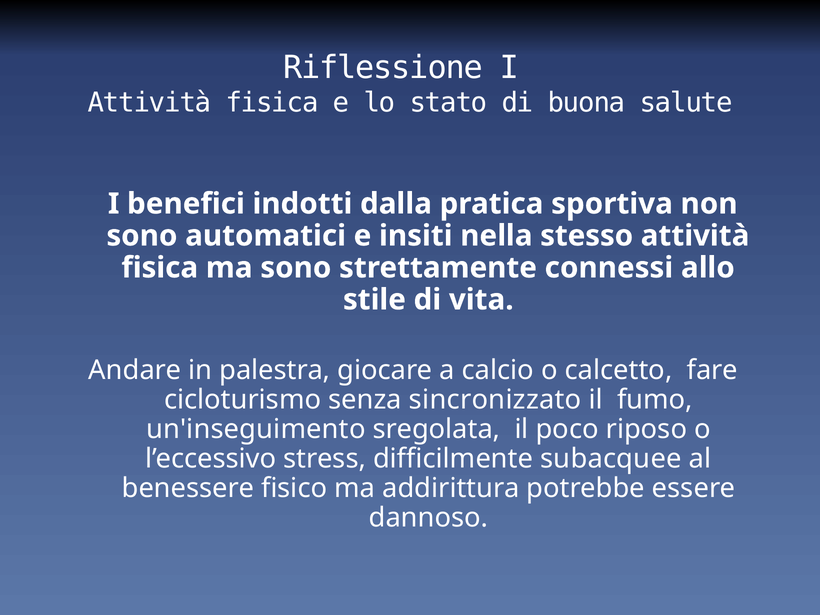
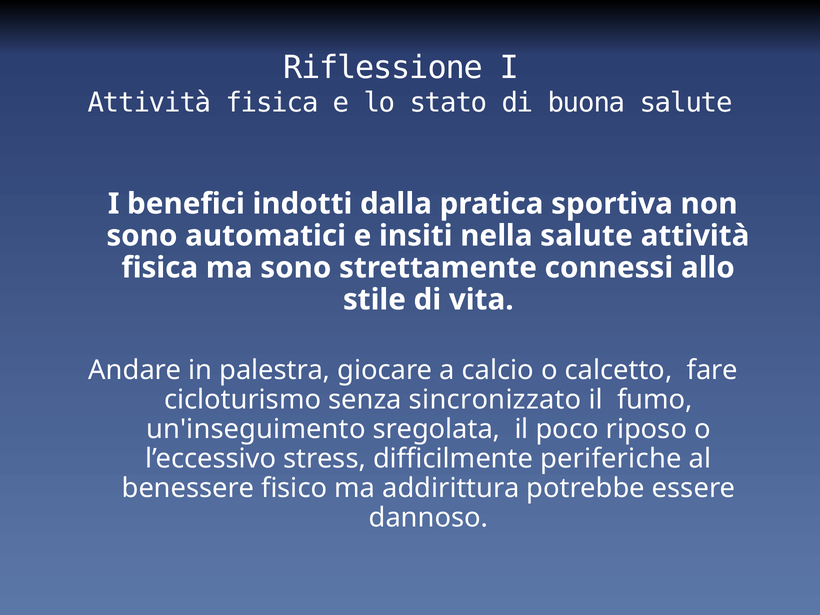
nella stesso: stesso -> salute (586, 236)
subacquee: subacquee -> periferiche (611, 459)
